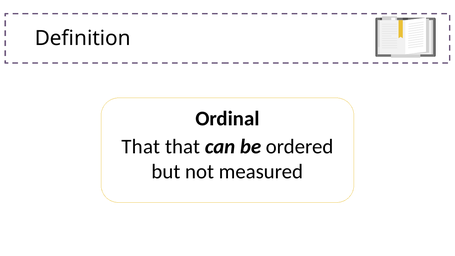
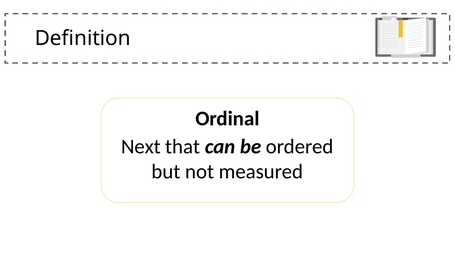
That: That -> Next (141, 146)
